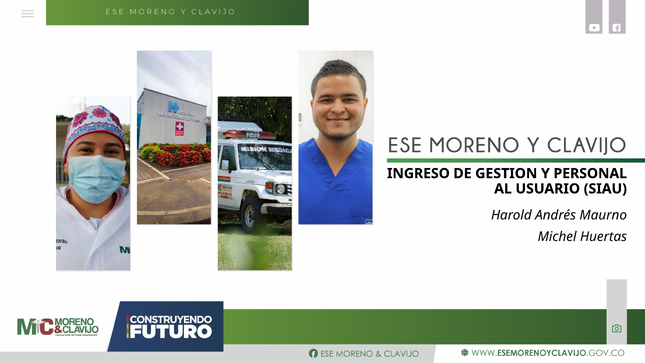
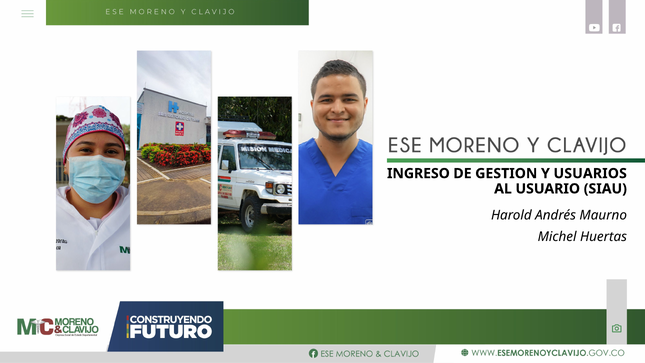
PERSONAL: PERSONAL -> USUARIOS (590, 173)
